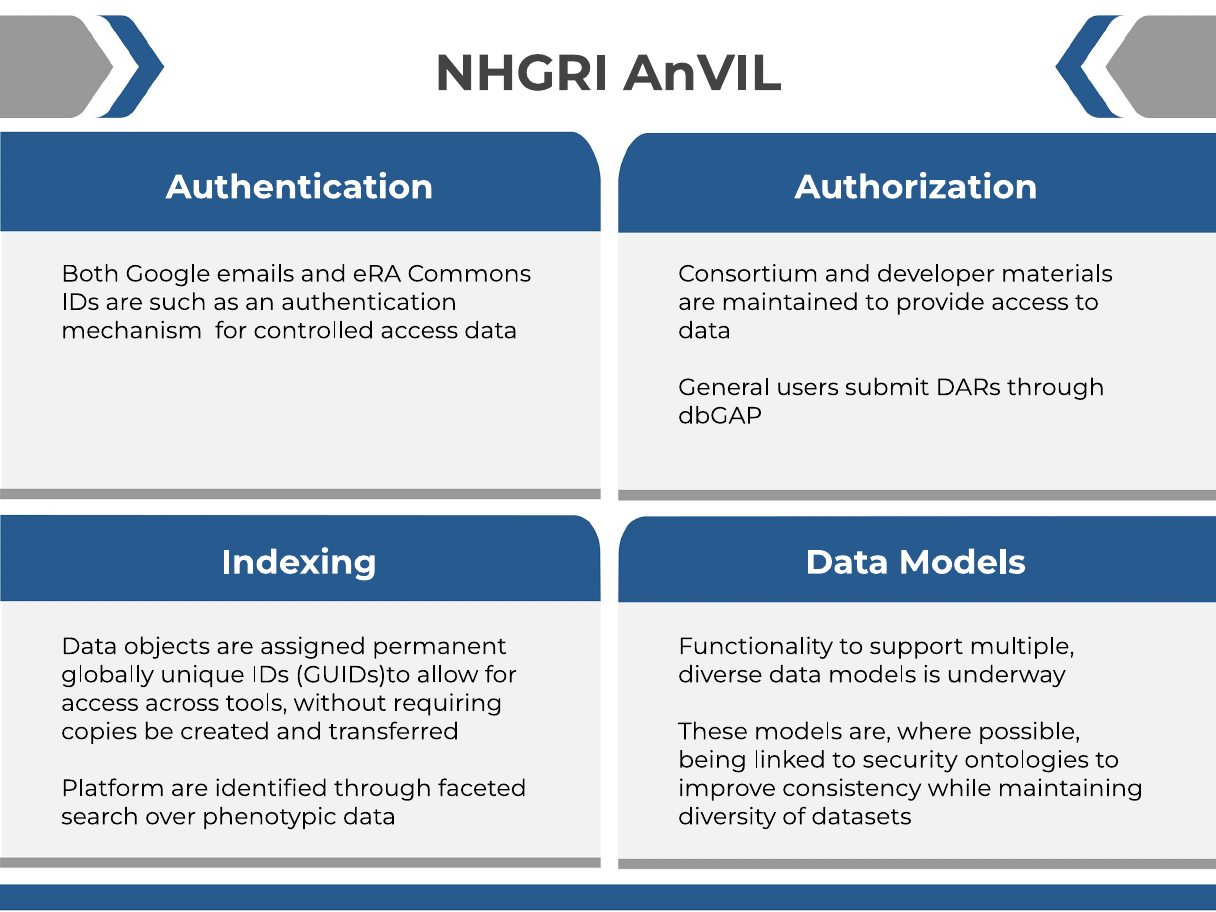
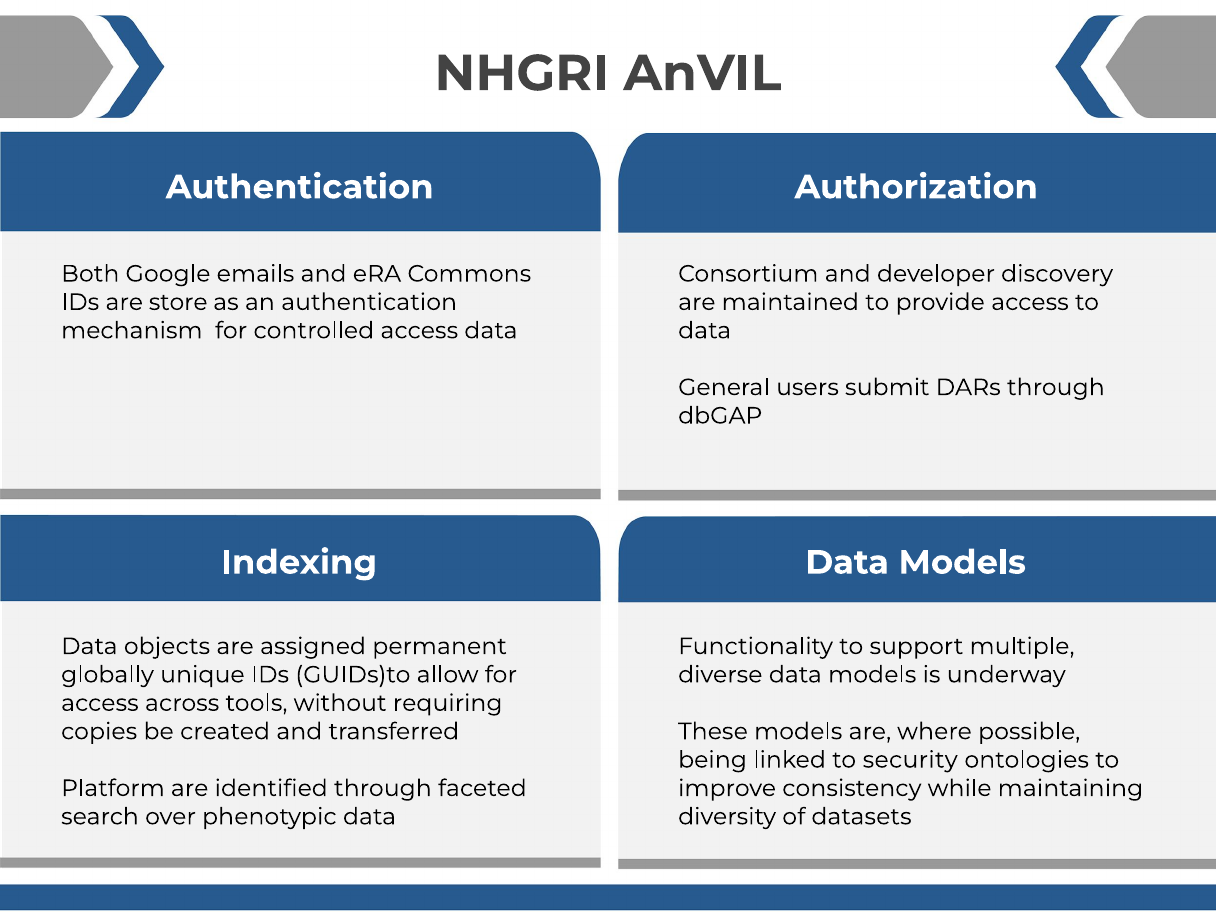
materials: materials -> discovery (1057, 274)
such: such -> store (178, 302)
